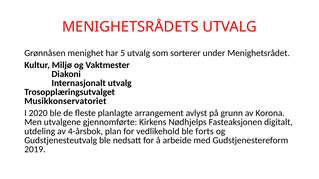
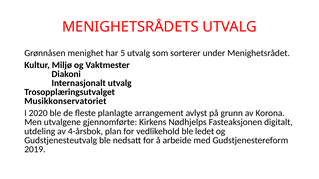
forts: forts -> ledet (205, 132)
